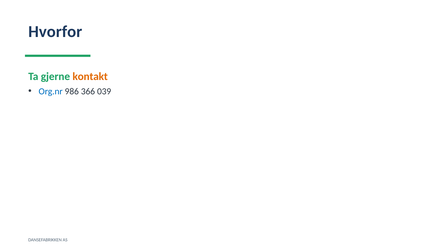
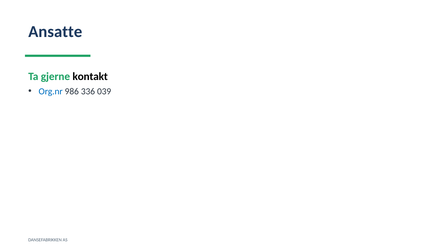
Hvorfor: Hvorfor -> Ansatte (55, 32)
kontakt colour: orange -> black (90, 76)
366: 366 -> 336 (88, 91)
